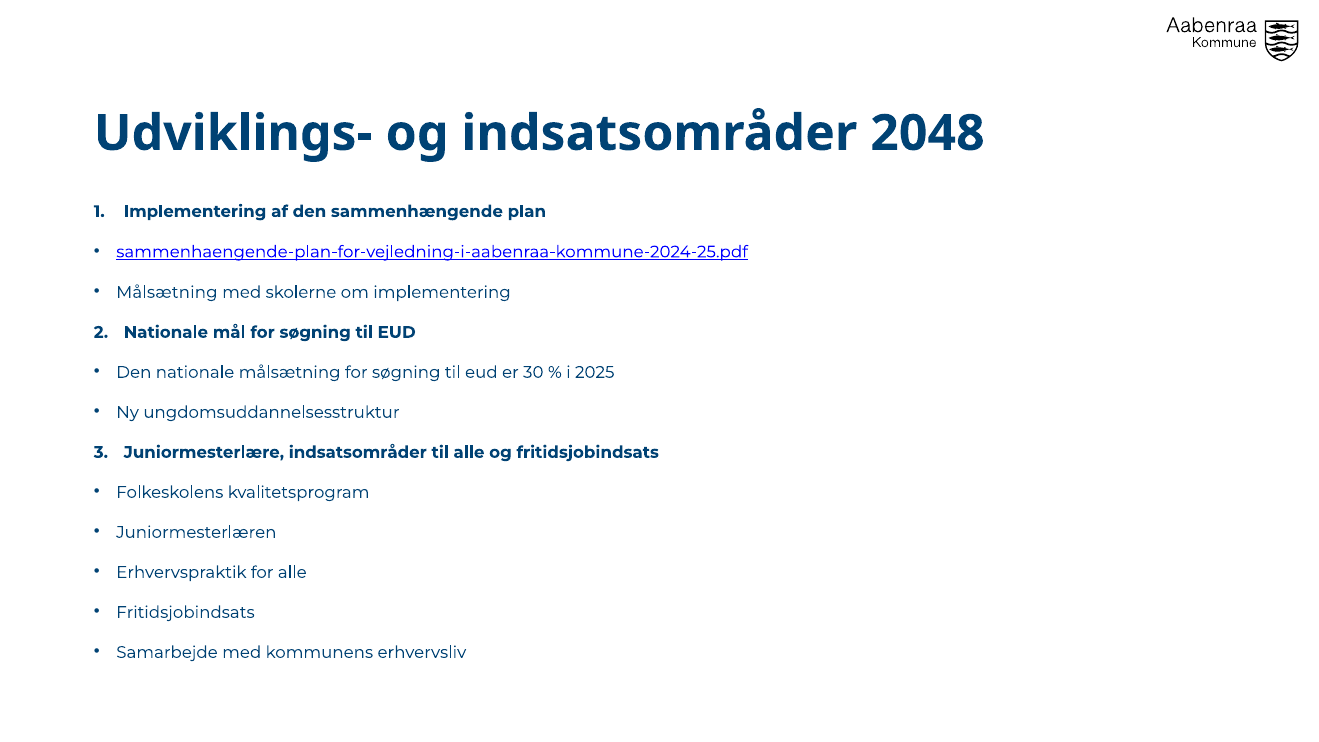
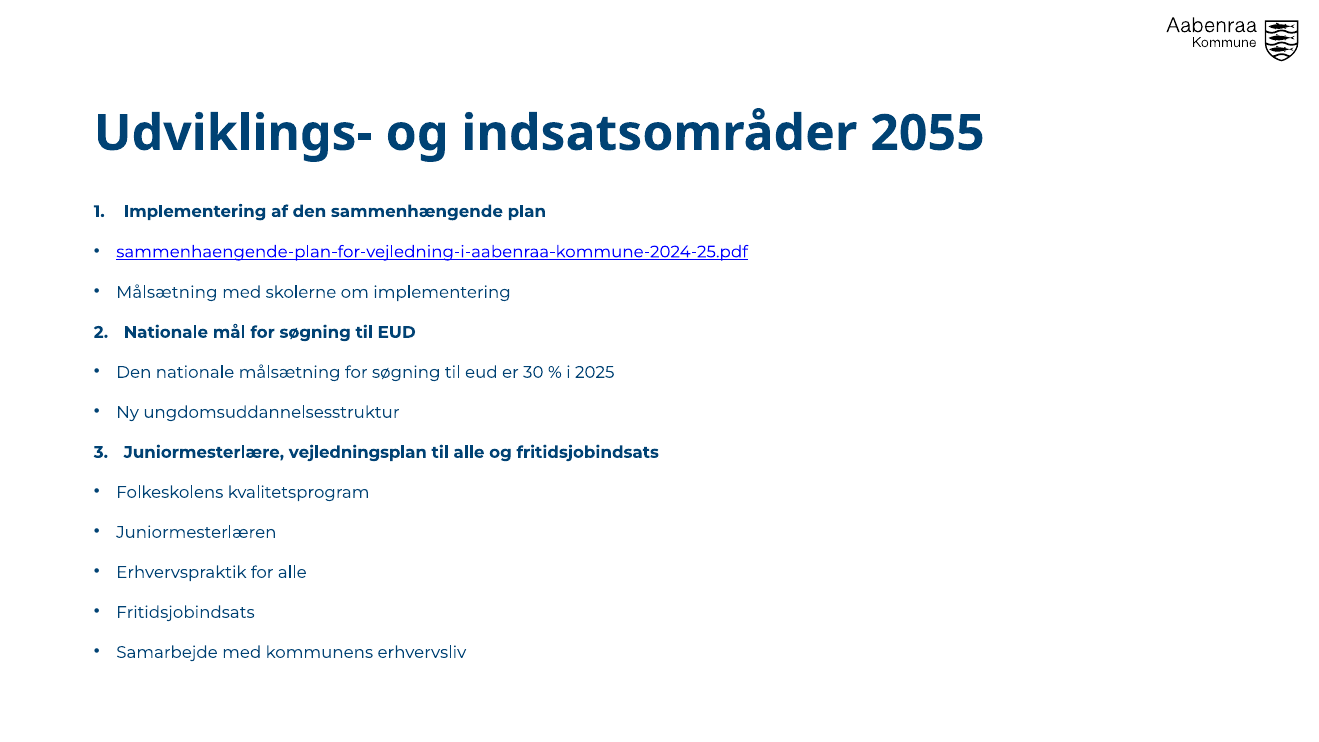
2048: 2048 -> 2055 (927, 133)
Juniormesterlære indsatsområder: indsatsområder -> vejledningsplan (358, 452)
